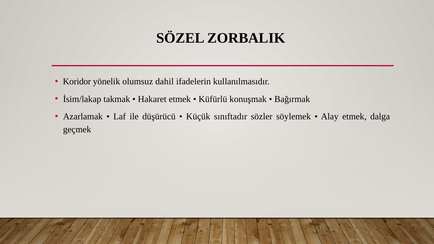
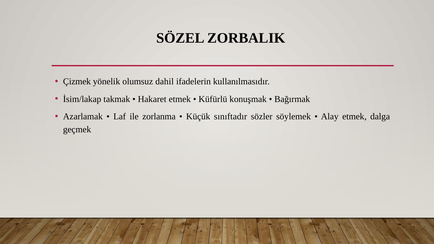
Koridor: Koridor -> Çizmek (77, 82)
düşürücü: düşürücü -> zorlanma (159, 117)
